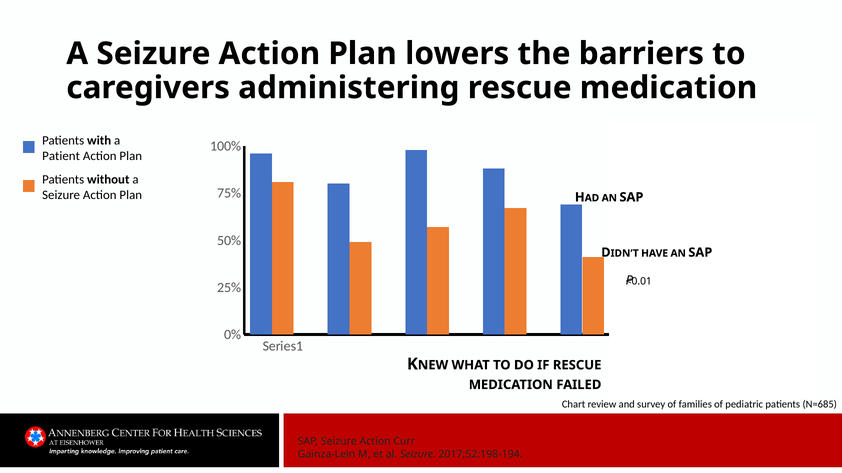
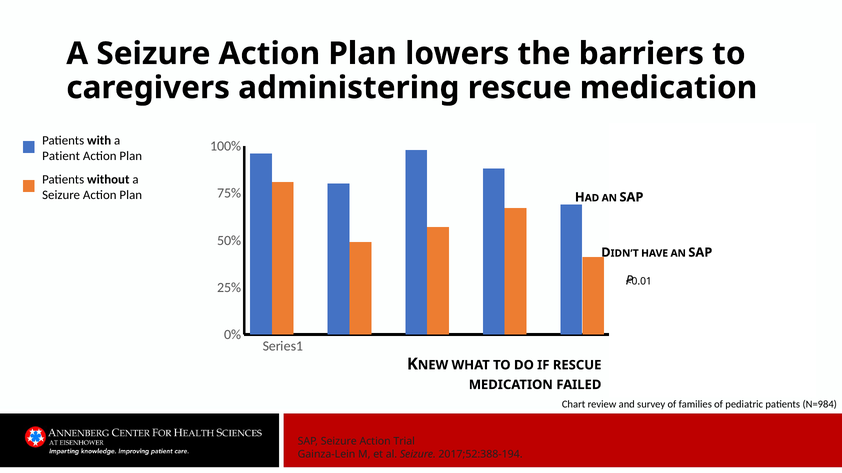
N=685: N=685 -> N=984 (820, 405)
Curr: Curr -> Trial (404, 442)
2017;52:198-194: 2017;52:198-194 -> 2017;52:388-194 (481, 455)
